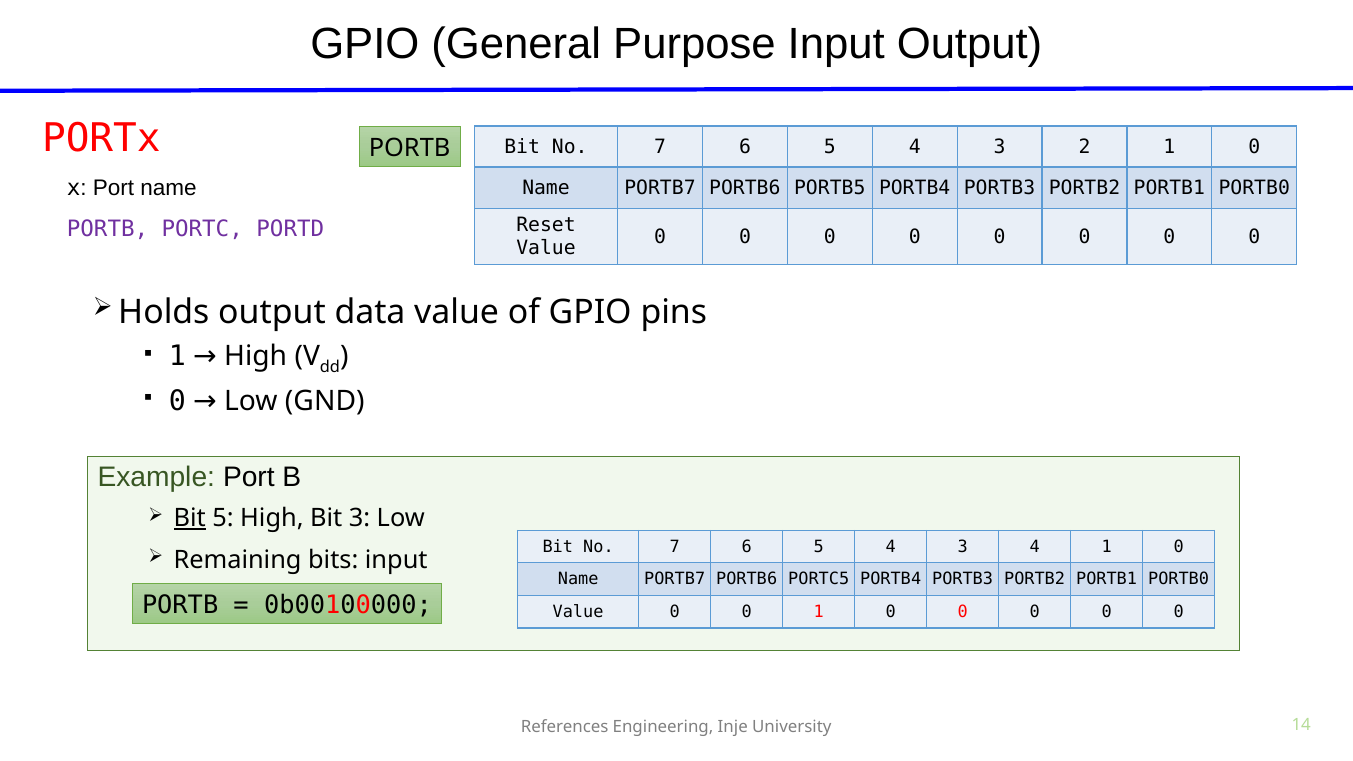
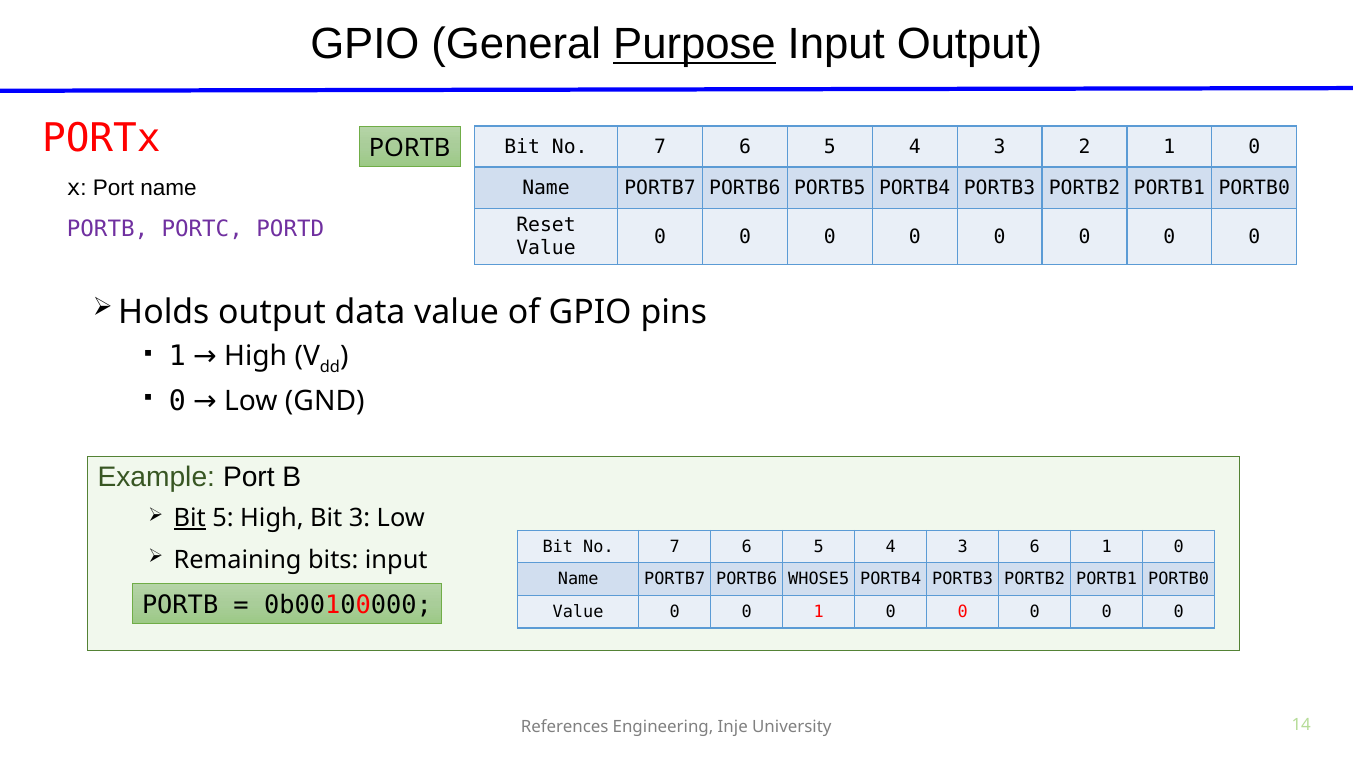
Purpose underline: none -> present (694, 44)
3 4: 4 -> 6 (1035, 547)
PORTC5: PORTC5 -> WHOSE5 (819, 579)
